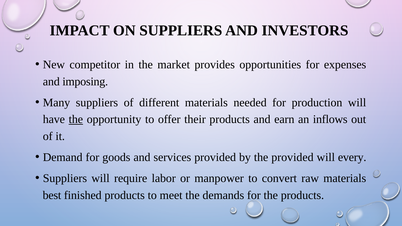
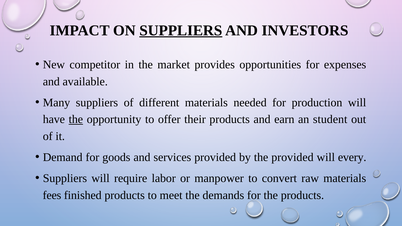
SUPPLIERS underline: none -> present (181, 30)
imposing: imposing -> available (85, 82)
inflows: inflows -> student (330, 119)
best: best -> fees (52, 195)
